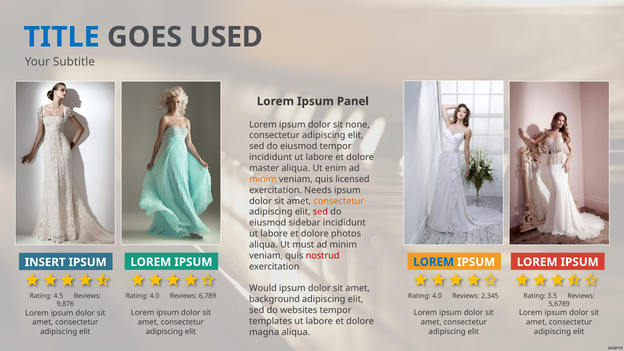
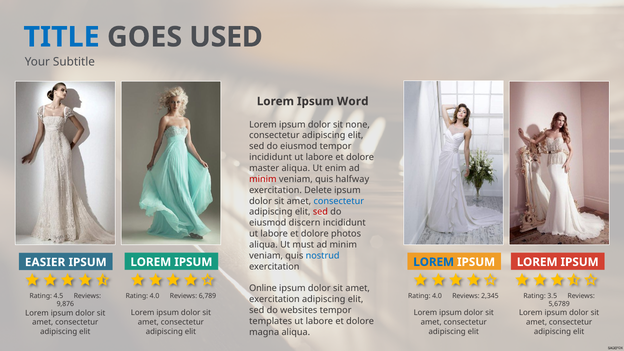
Panel: Panel -> Word (353, 101)
minim colour: orange -> red (263, 179)
licensed: licensed -> halfway (352, 179)
Needs: Needs -> Delete (318, 190)
consectetur colour: orange -> blue (339, 201)
sidebar: sidebar -> discern (305, 223)
nostrud colour: red -> blue (323, 256)
INSERT: INSERT -> EASIER (45, 262)
Would: Would -> Online (263, 288)
background: background -> exercitation (274, 299)
